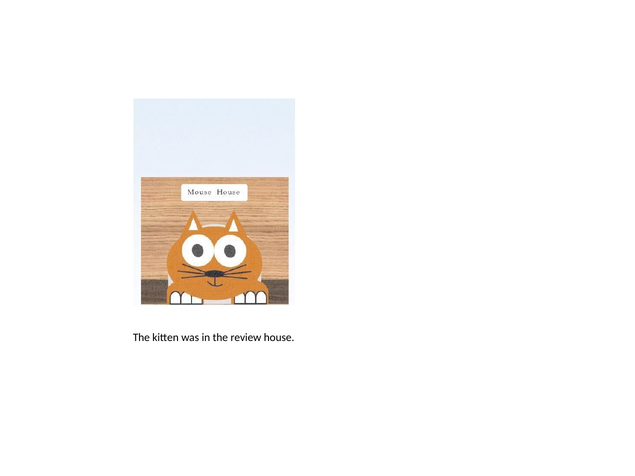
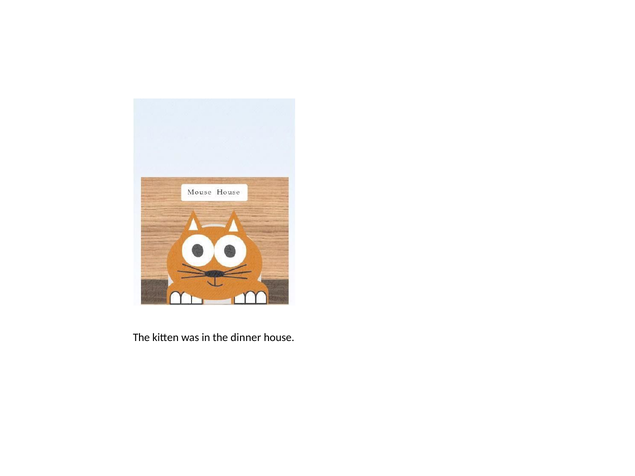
review: review -> dinner (246, 338)
